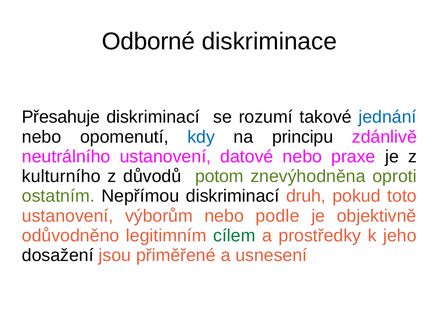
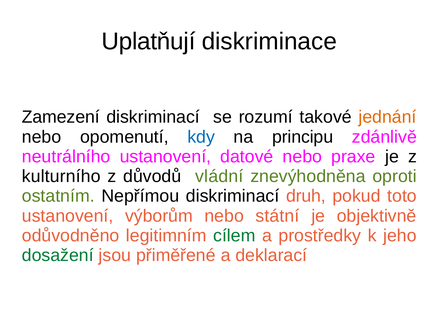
Odborné: Odborné -> Uplatňují (148, 42)
Přesahuje: Přesahuje -> Zamezení (61, 117)
jednání colour: blue -> orange (387, 117)
potom: potom -> vládní (219, 176)
podle: podle -> státní (278, 216)
dosažení colour: black -> green (58, 256)
usnesení: usnesení -> deklarací (271, 256)
